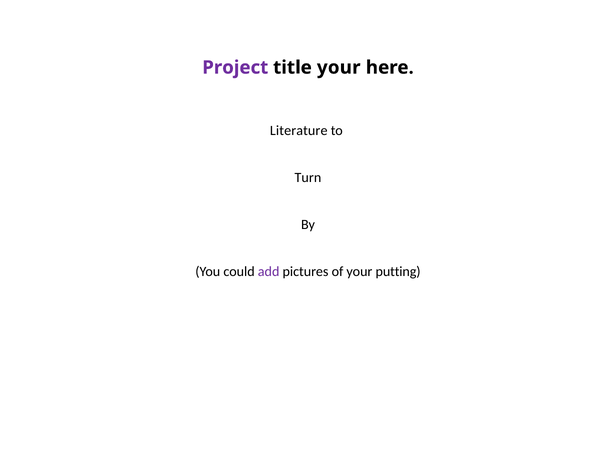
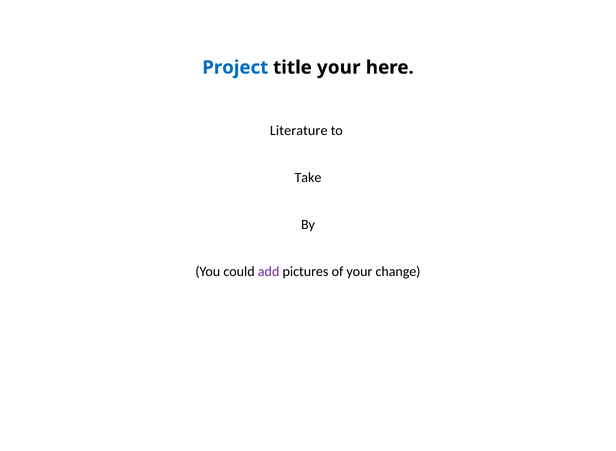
Project colour: purple -> blue (235, 67)
Turn: Turn -> Take (308, 177)
putting: putting -> change (398, 272)
